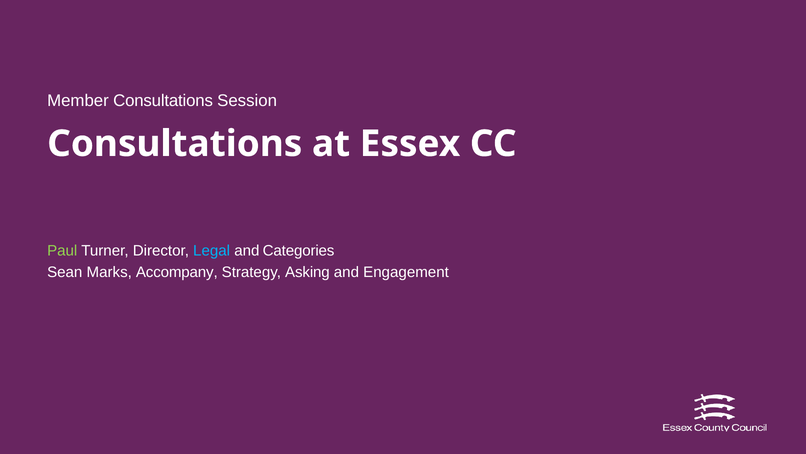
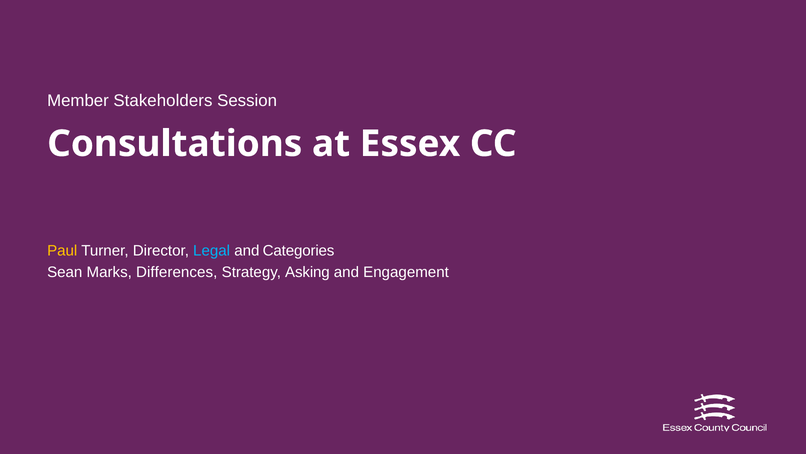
Member Consultations: Consultations -> Stakeholders (163, 100)
Paul colour: light green -> yellow (62, 251)
Accompany: Accompany -> Differences (177, 272)
